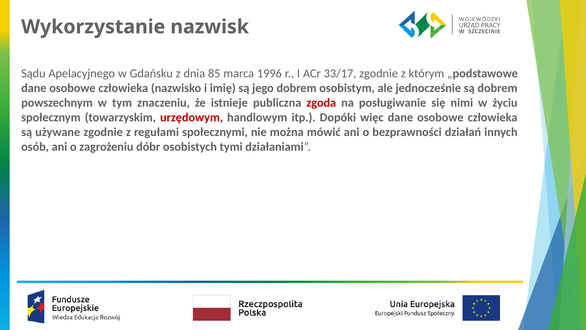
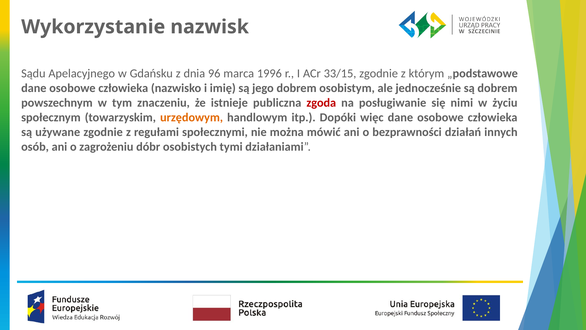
85: 85 -> 96 (214, 73)
33/17: 33/17 -> 33/15 (340, 73)
urzędowym colour: red -> orange (192, 117)
